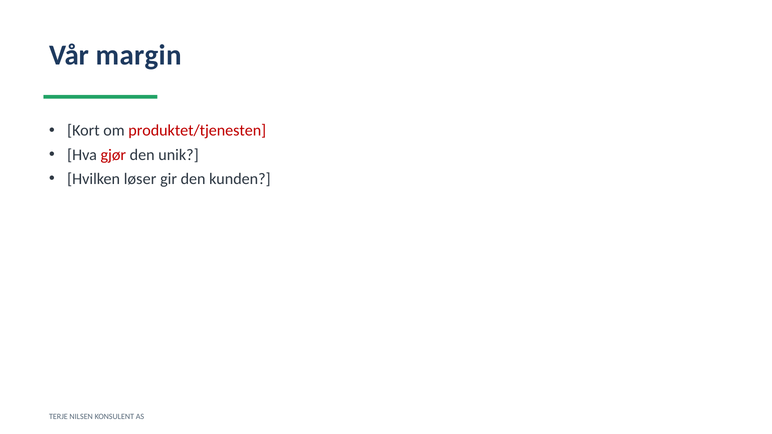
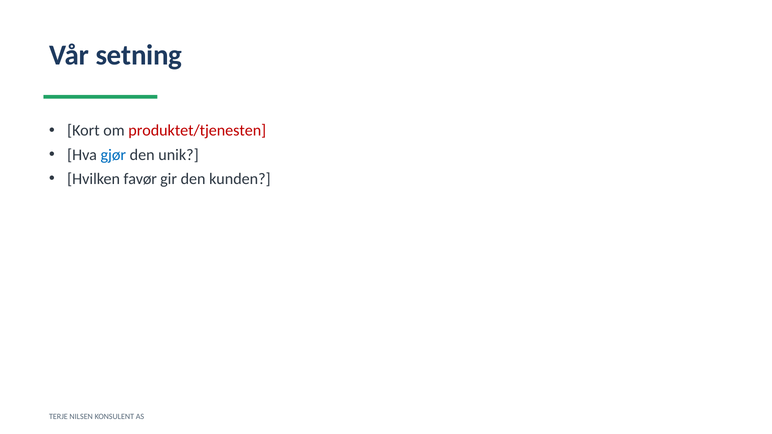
margin: margin -> setning (139, 55)
gjør colour: red -> blue (113, 155)
løser: løser -> favør (140, 179)
